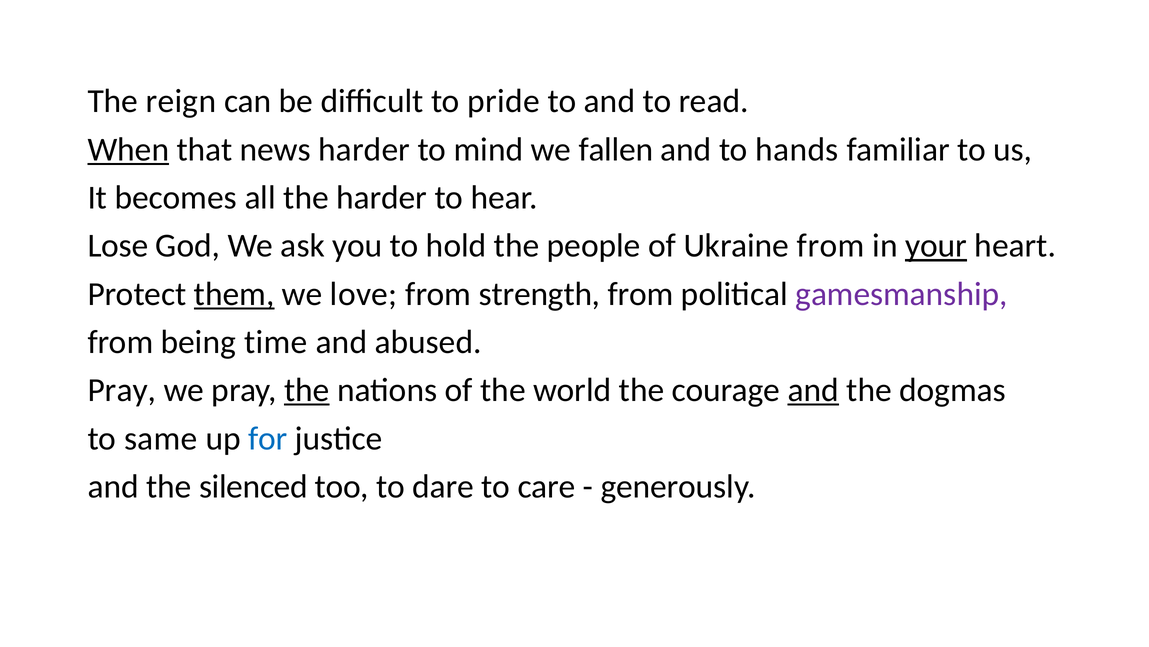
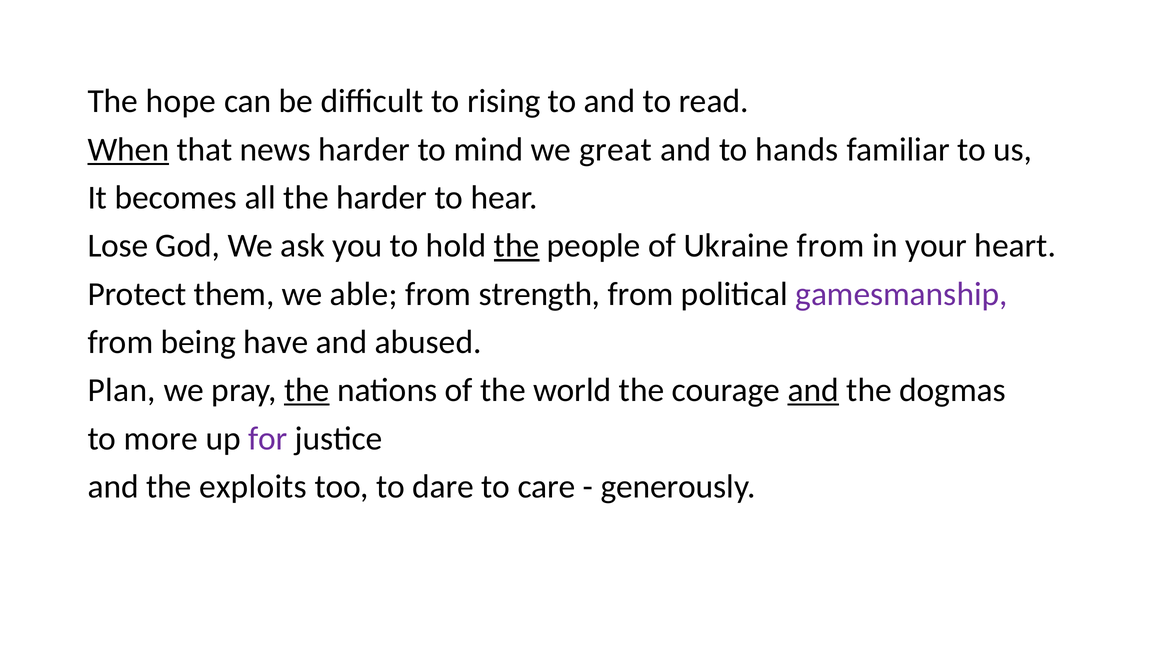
reign: reign -> hope (181, 101)
pride: pride -> rising (504, 101)
fallen: fallen -> great (616, 149)
the underline: none -> present (517, 246)
your underline: present -> none (936, 246)
them underline: present -> none (234, 294)
love: love -> able (364, 294)
time: time -> have (276, 342)
Pray: Pray -> Plan (122, 390)
same: same -> more (161, 438)
for colour: blue -> purple (268, 438)
silenced: silenced -> exploits (253, 486)
